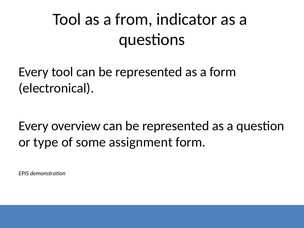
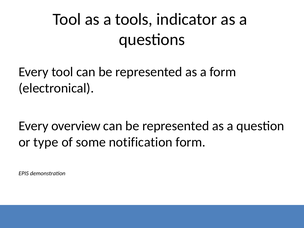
from: from -> tools (134, 19)
assignment: assignment -> notification (141, 142)
